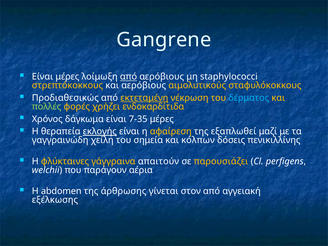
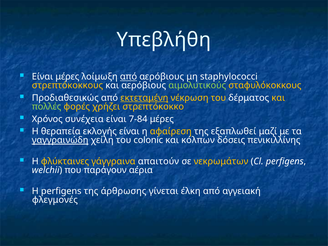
Gangrene: Gangrene -> Υπεβλήθη (164, 40)
αιμολυτικούς colour: yellow -> light green (197, 85)
δέρματος colour: light blue -> white (249, 98)
ενδοκαρδίτιδα: ενδοκαρδίτιδα -> στρεπτόκοκκο (153, 107)
δάγκωμα: δάγκωμα -> συνέχεια (84, 119)
7-35: 7-35 -> 7-84 (138, 119)
εκλογής underline: present -> none (100, 131)
γαγγραινώδη underline: none -> present (60, 140)
σημεία: σημεία -> colonic (148, 140)
παρουσιάζει: παρουσιάζει -> νεκρωμάτων (221, 161)
Η abdomen: abdomen -> perfigens (61, 191)
στον: στον -> έλκη (191, 191)
εξέλκωσης: εξέλκωσης -> φλεγμονές (55, 200)
